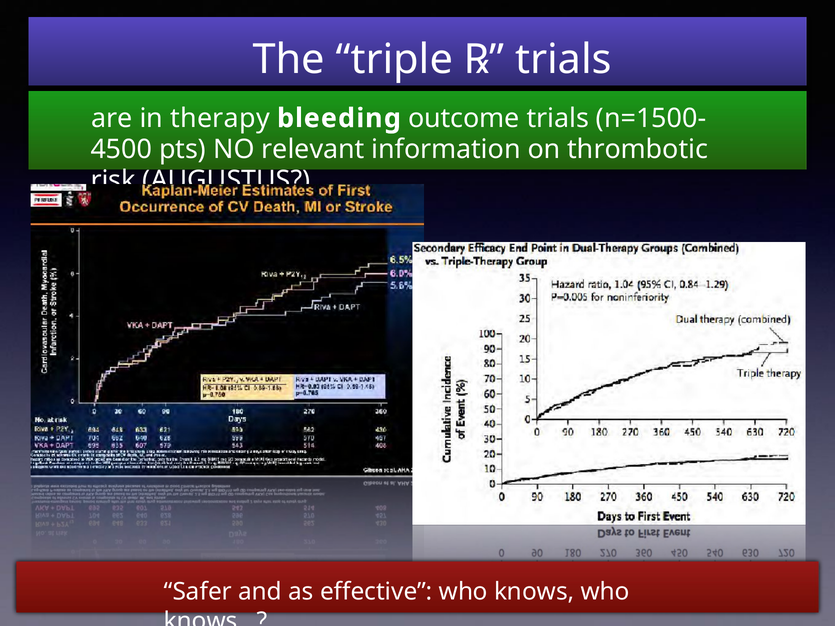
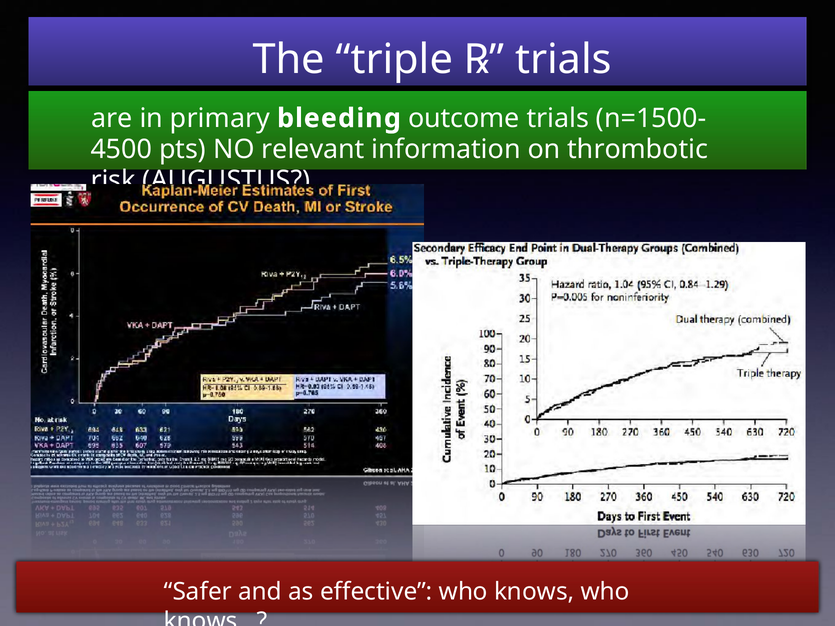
therapy: therapy -> primary (220, 118)
